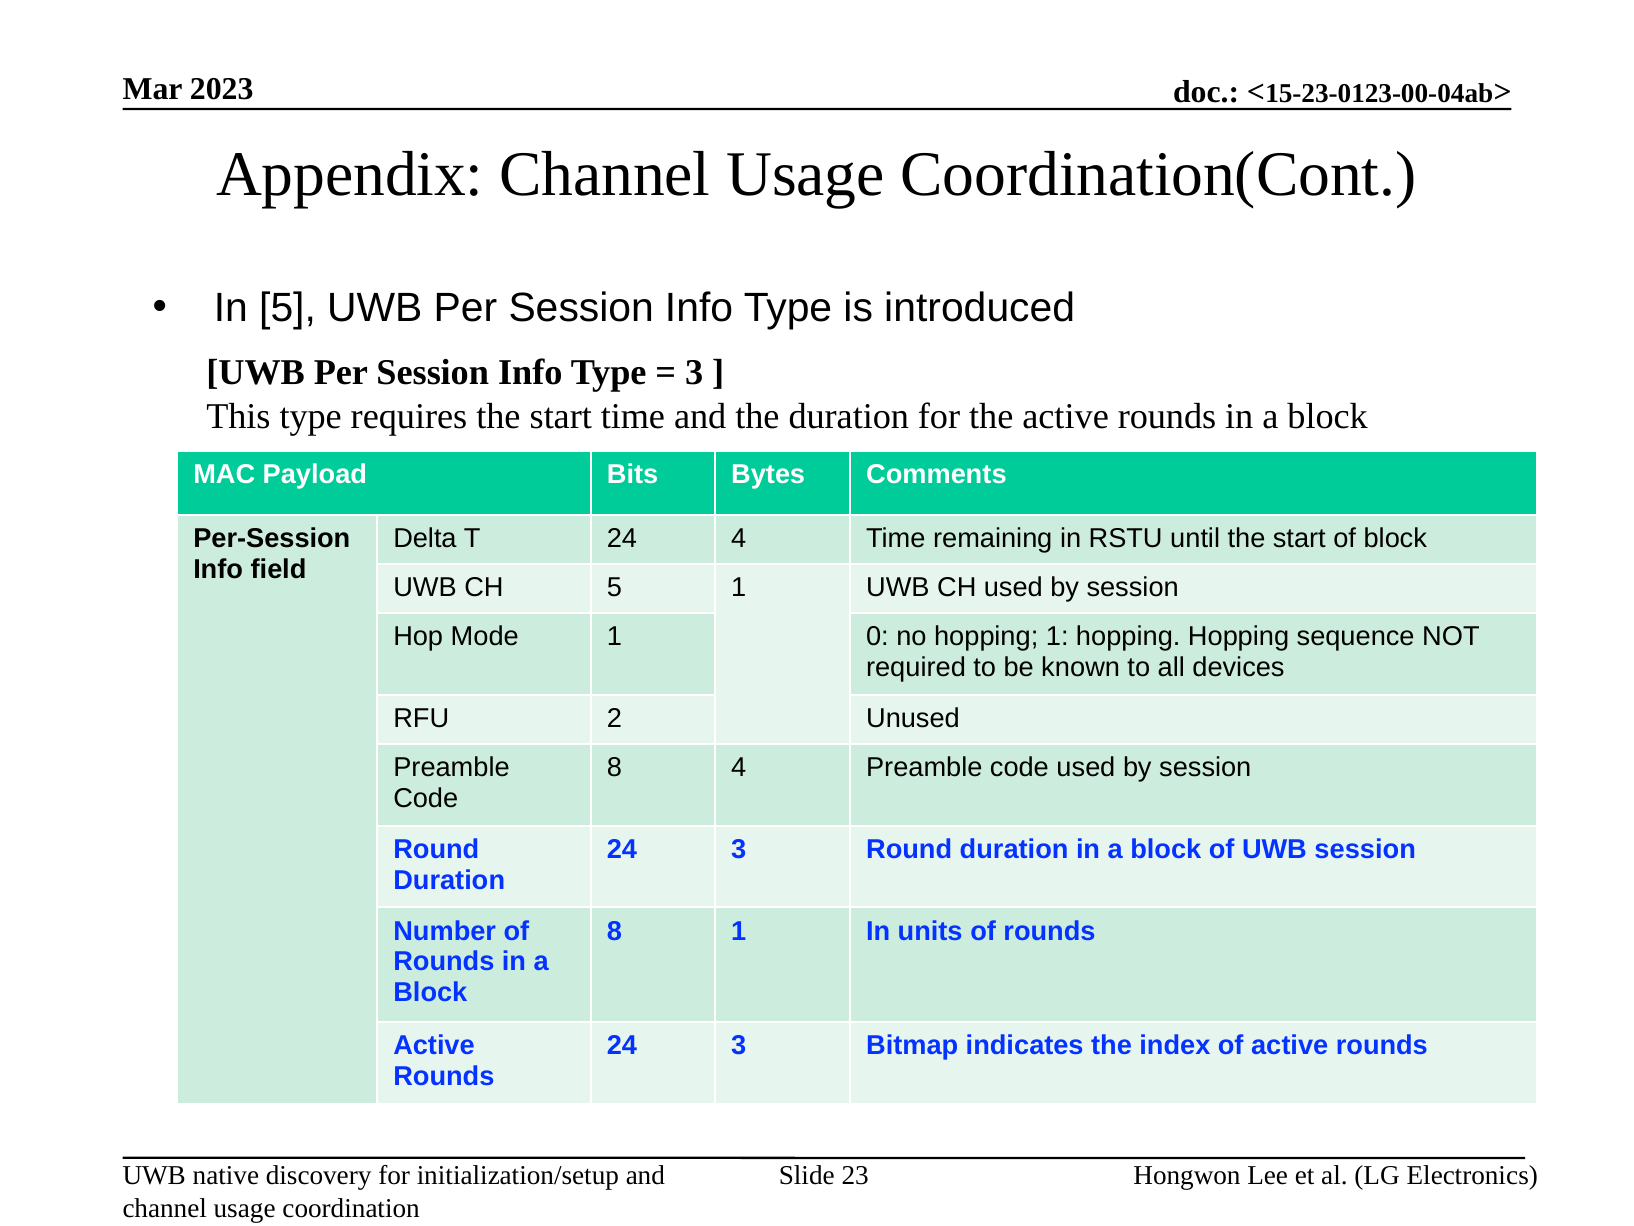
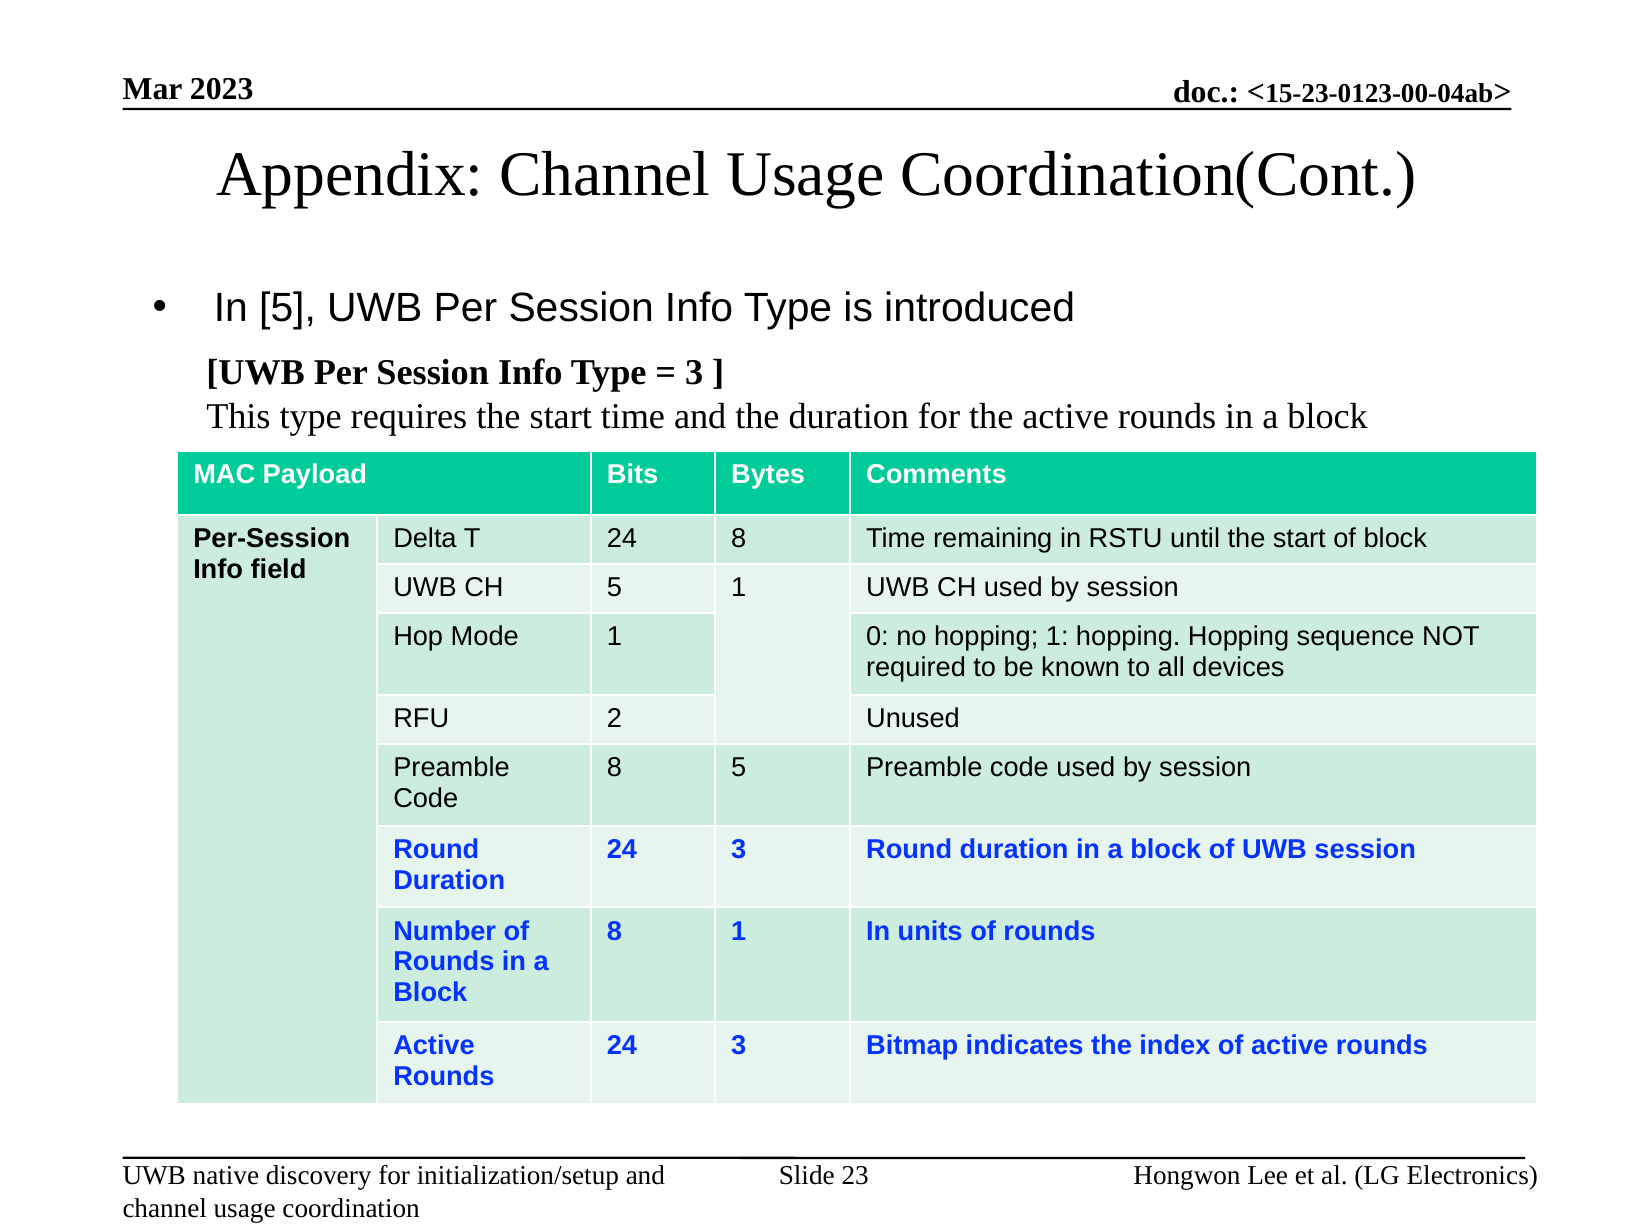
24 4: 4 -> 8 (739, 538)
8 4: 4 -> 5 (739, 767)
